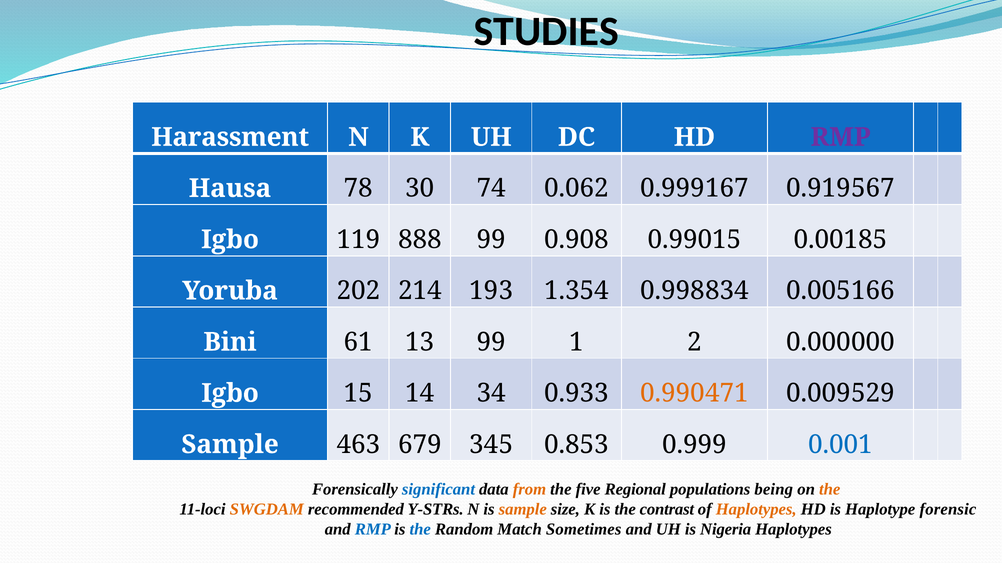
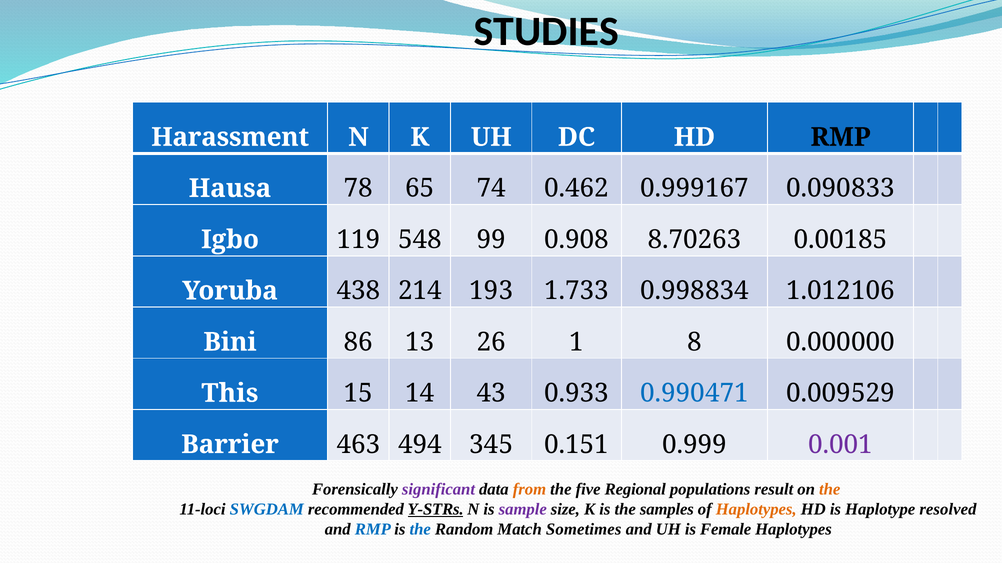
RMP colour: purple -> black (841, 137)
30: 30 -> 65 (420, 189)
0.062: 0.062 -> 0.462 (577, 189)
0.919567: 0.919567 -> 0.090833 (841, 189)
888: 888 -> 548 (420, 240)
0.99015: 0.99015 -> 8.70263 (695, 240)
202: 202 -> 438 (358, 291)
1.354: 1.354 -> 1.733 (577, 291)
0.005166: 0.005166 -> 1.012106 (841, 291)
61: 61 -> 86 (358, 342)
13 99: 99 -> 26 (491, 342)
2: 2 -> 8 (694, 342)
Igbo: Igbo -> This (230, 394)
34: 34 -> 43 (491, 394)
0.990471 colour: orange -> blue (694, 394)
Sample: Sample -> Barrier (230, 445)
679: 679 -> 494 (420, 445)
0.853: 0.853 -> 0.151 (577, 445)
0.001 colour: blue -> purple (840, 445)
significant colour: blue -> purple (438, 490)
being: being -> result (774, 490)
SWGDAM colour: orange -> blue (267, 510)
Y-STRs underline: none -> present (436, 510)
sample colour: orange -> purple (523, 510)
contrast: contrast -> samples (667, 510)
forensic: forensic -> resolved (948, 510)
Nigeria: Nigeria -> Female (726, 530)
